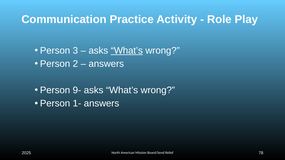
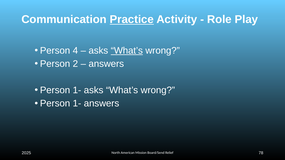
Practice underline: none -> present (132, 19)
3: 3 -> 4 (75, 51)
9-: 9- -> 1- (77, 90)
